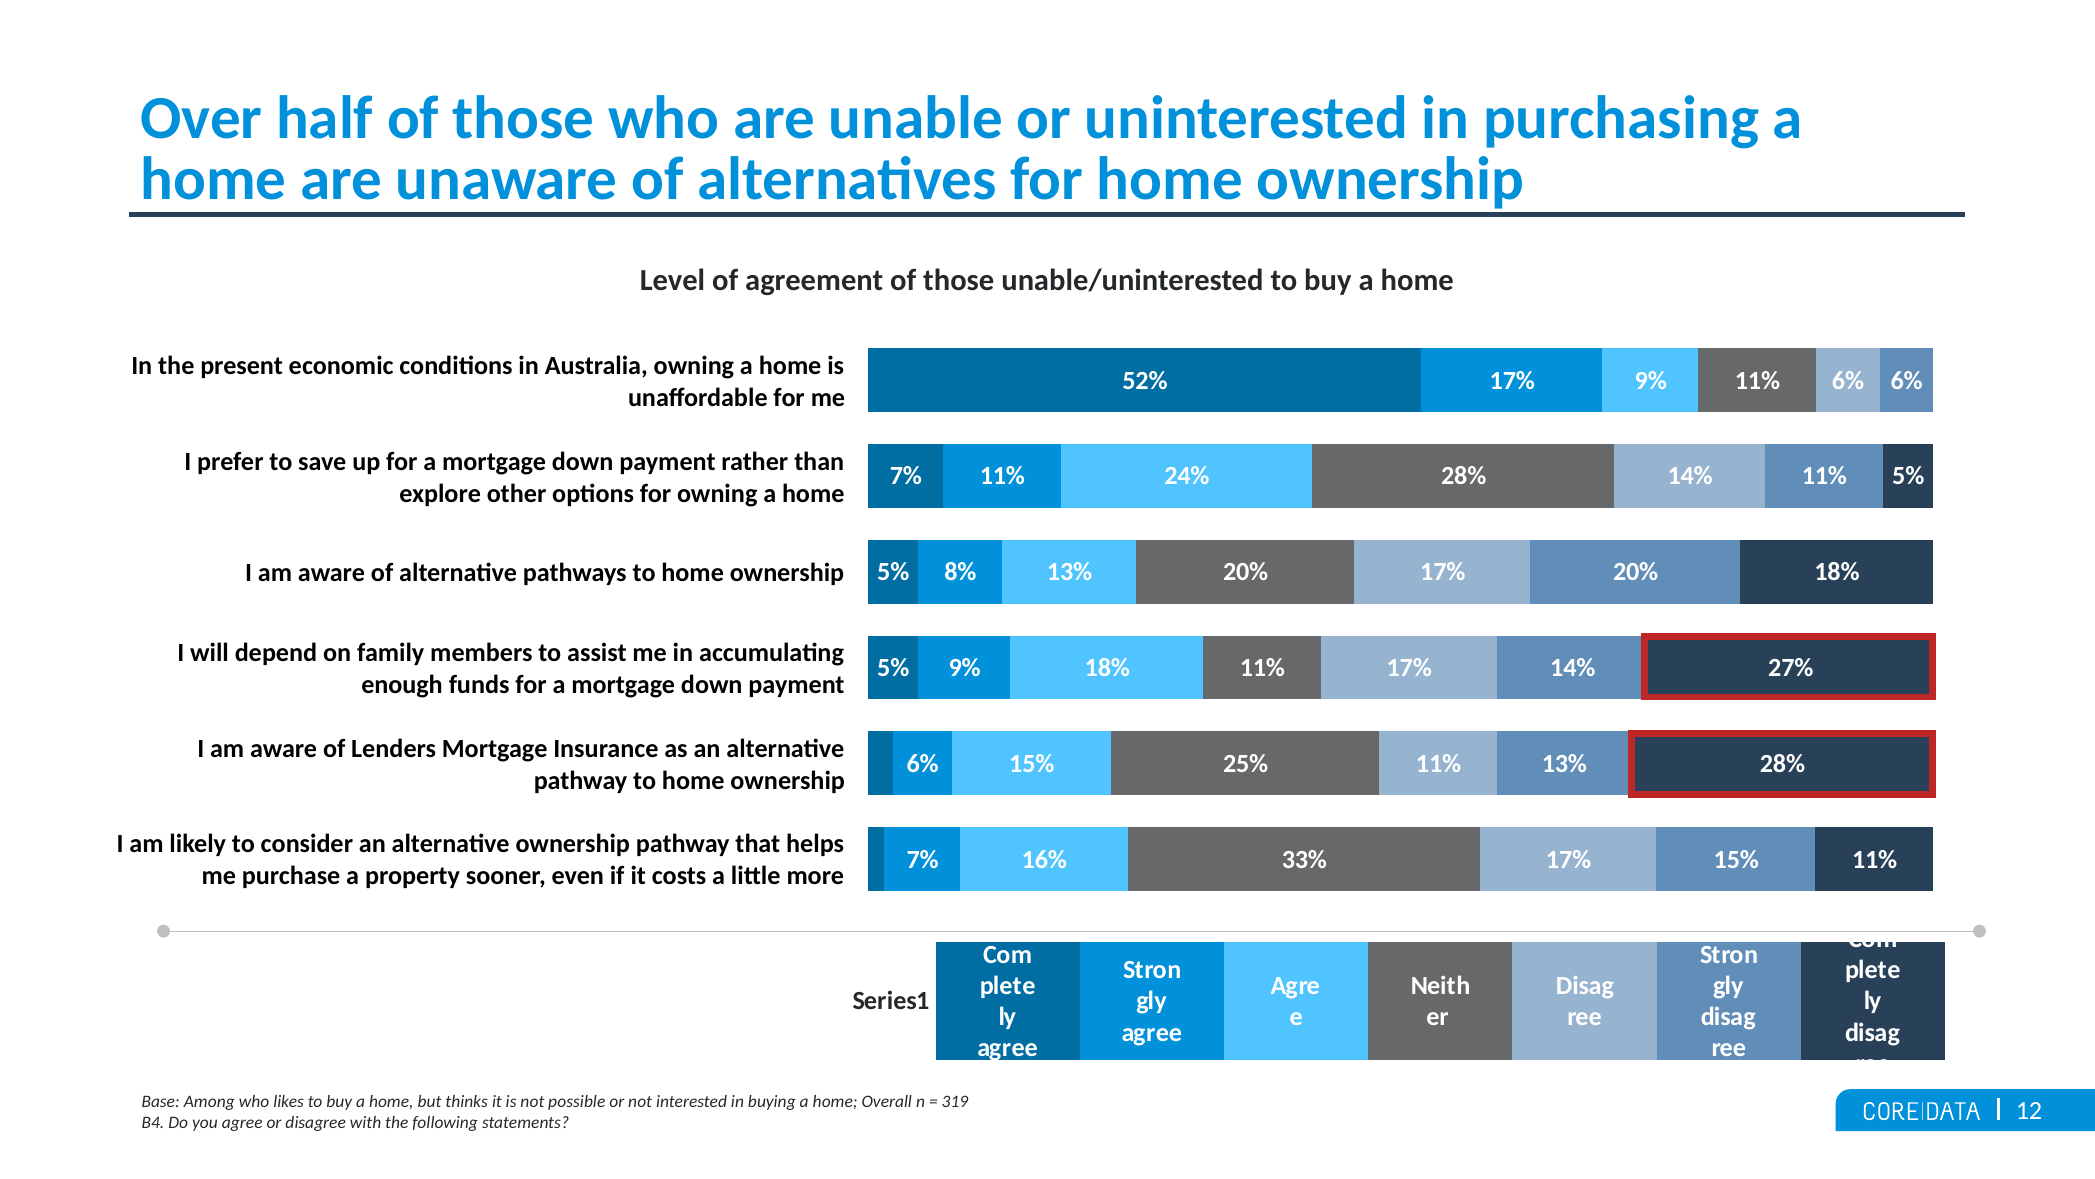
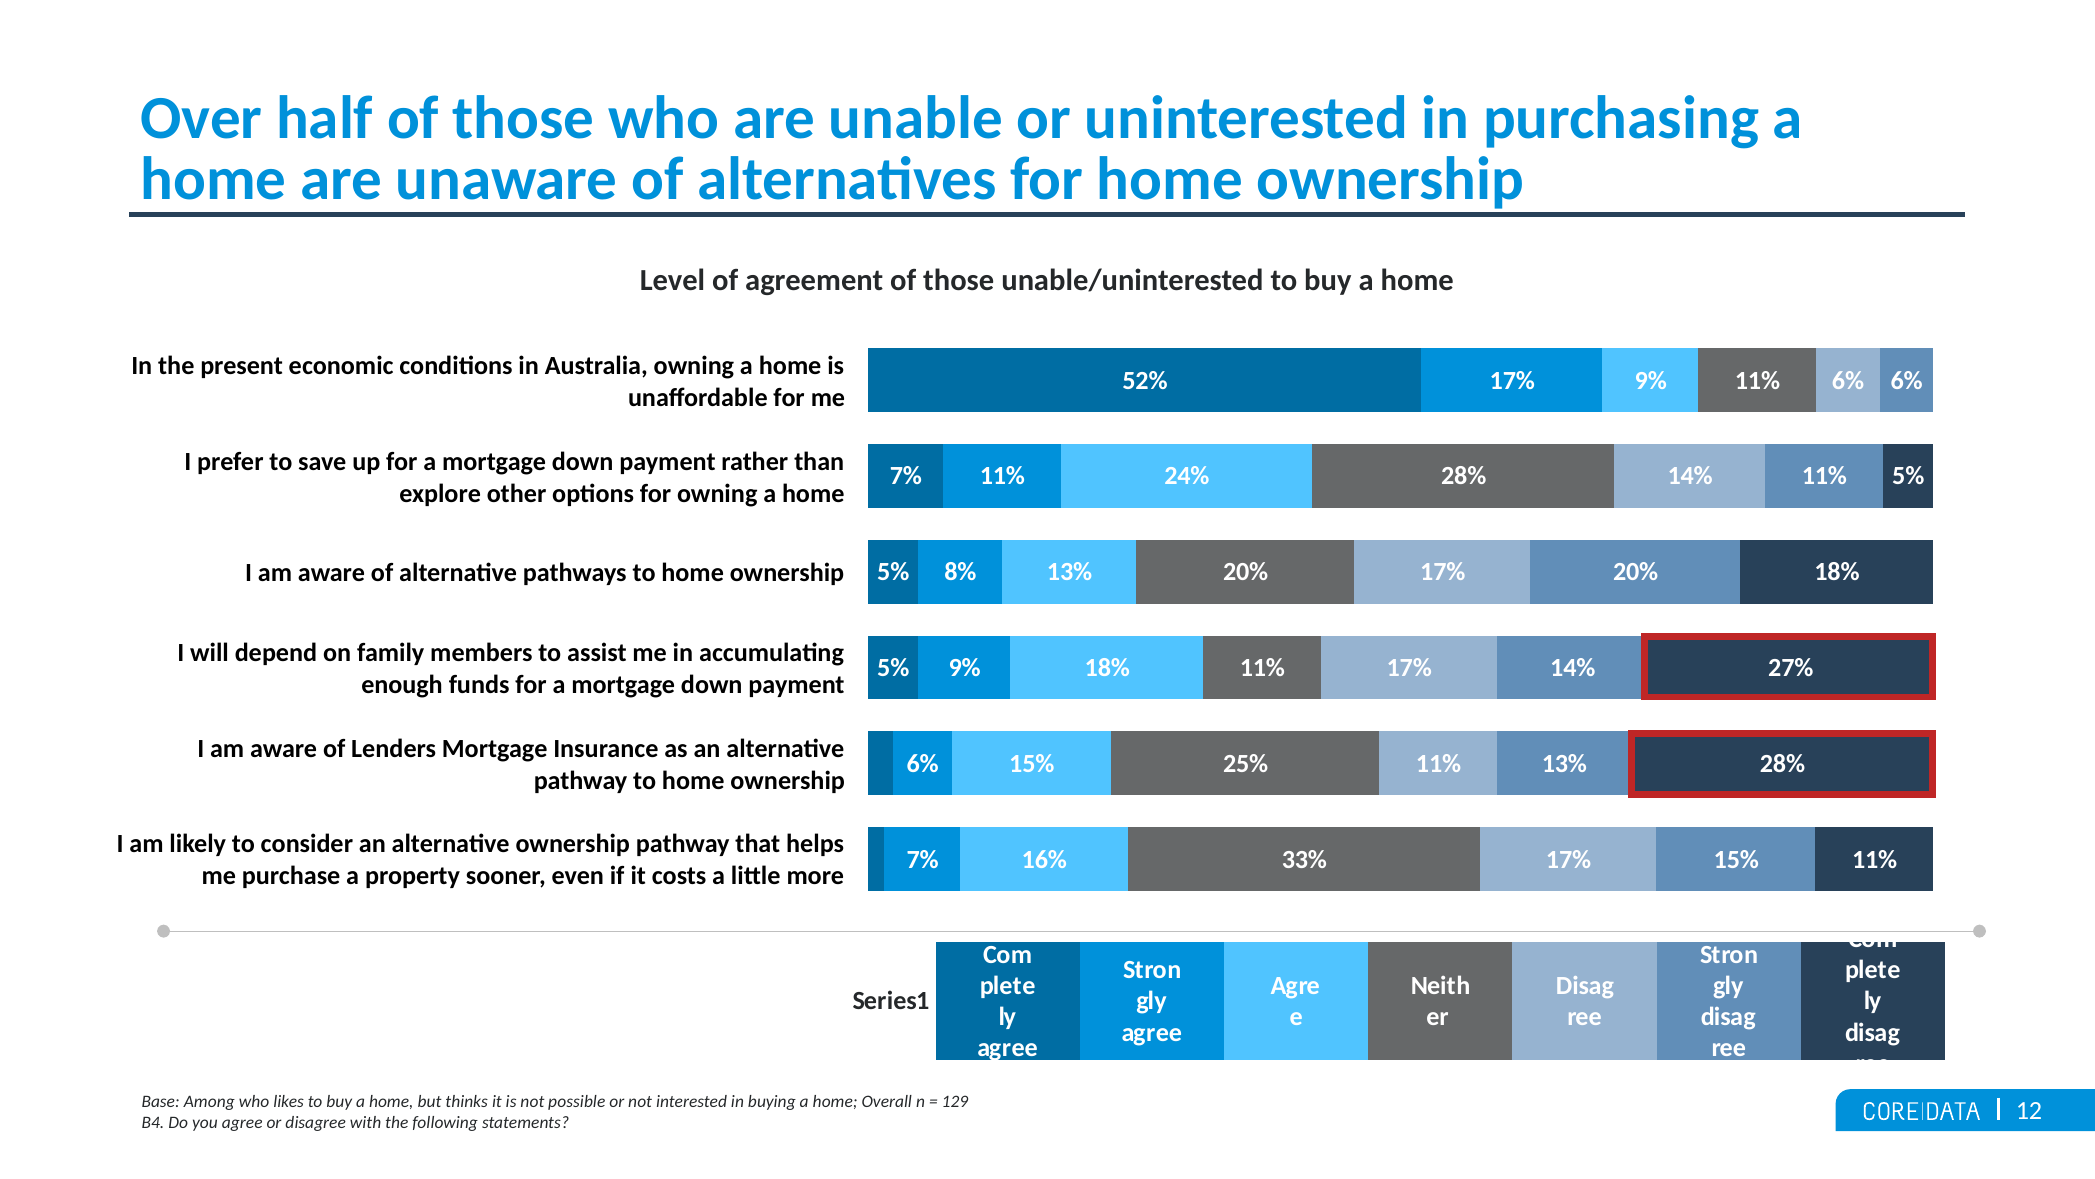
319: 319 -> 129 (955, 1101)
